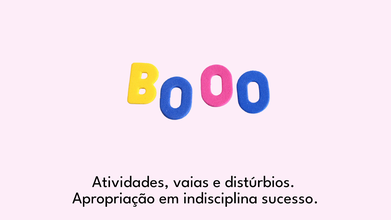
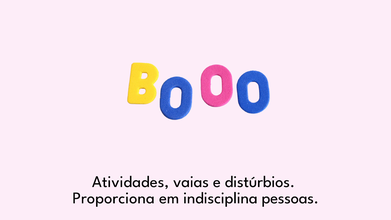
Apropriação: Apropriação -> Proporciona (114, 198)
sucesso: sucesso -> pessoas (290, 198)
